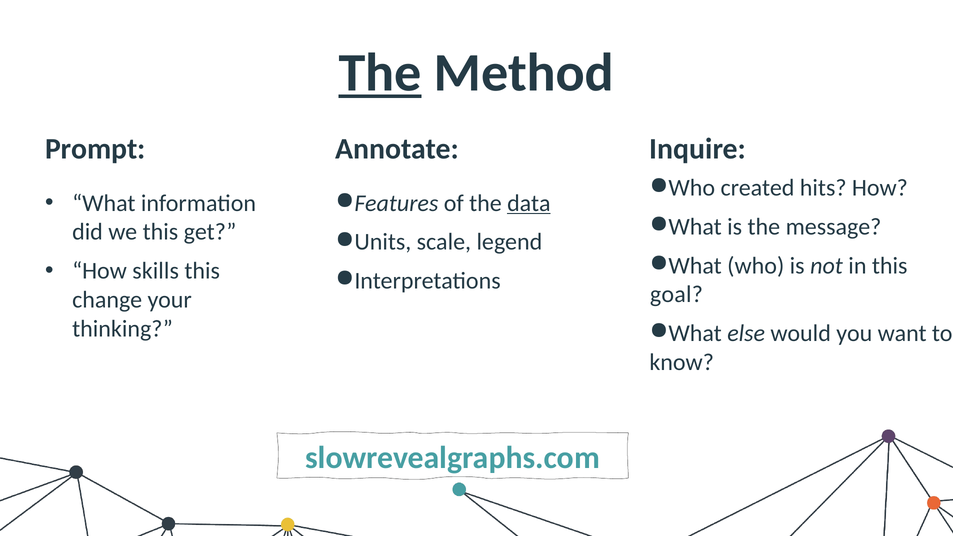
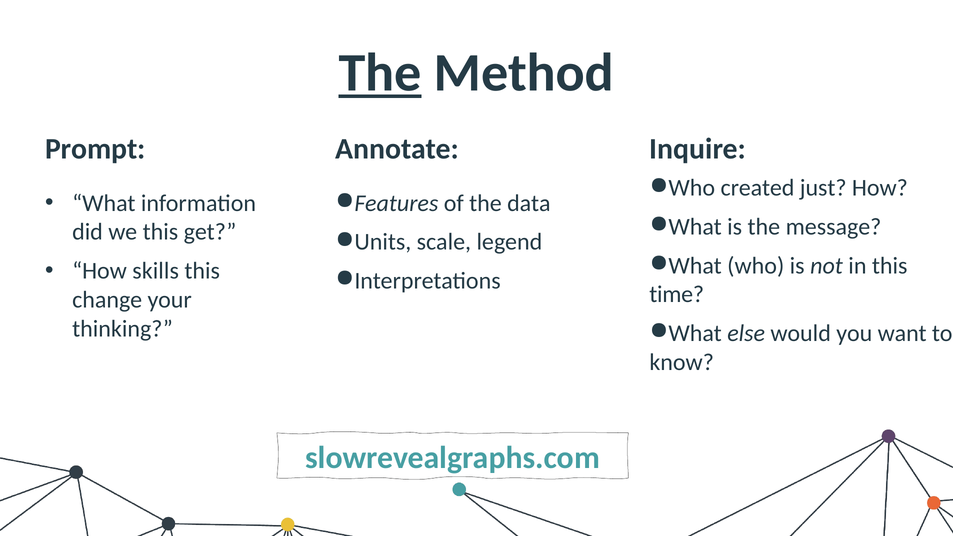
hits: hits -> just (823, 188)
data underline: present -> none (529, 203)
goal: goal -> time (677, 295)
